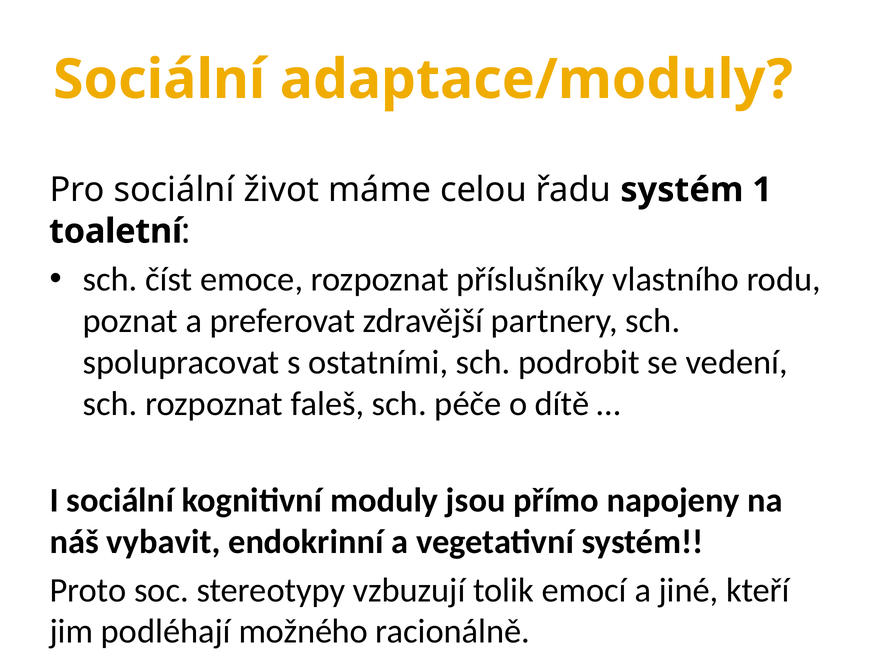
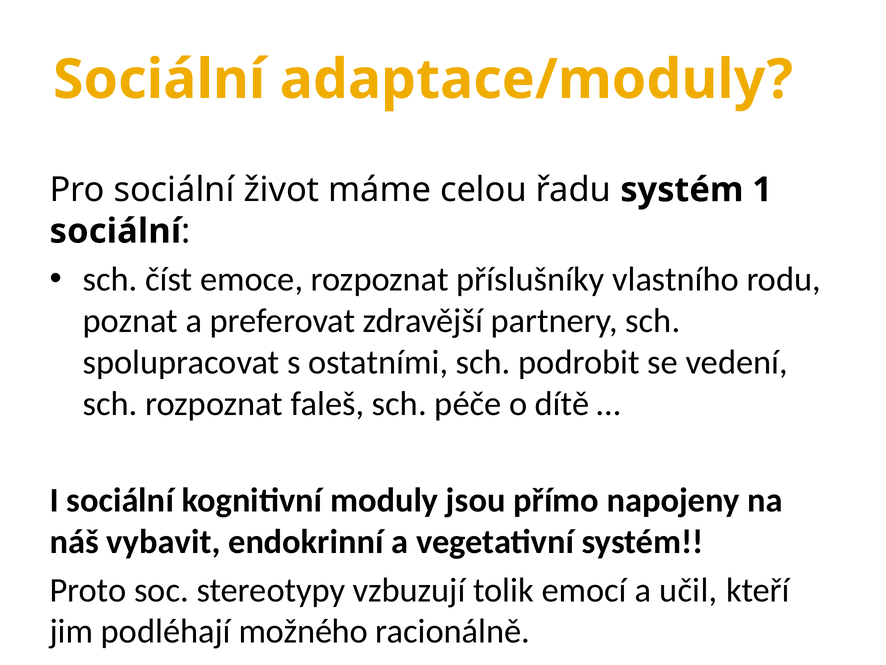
toaletní: toaletní -> sociální (115, 231)
jiné: jiné -> učil (688, 590)
